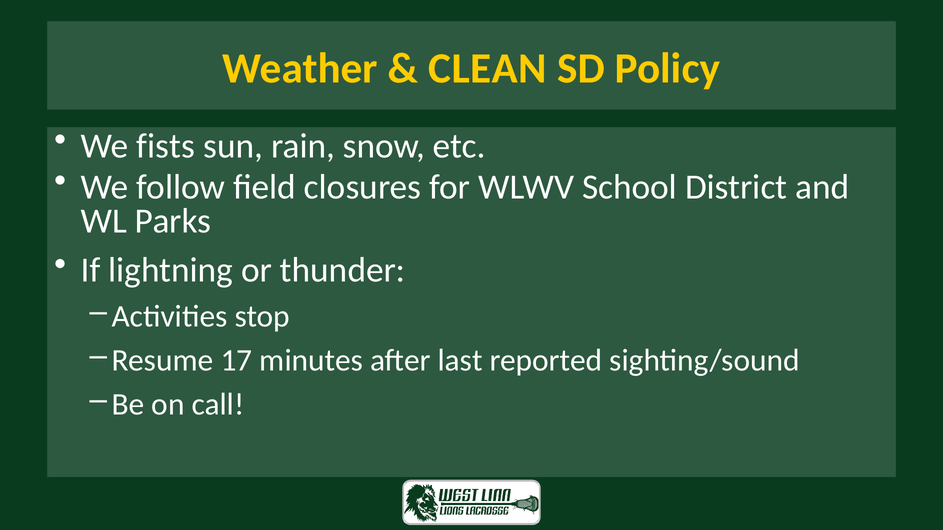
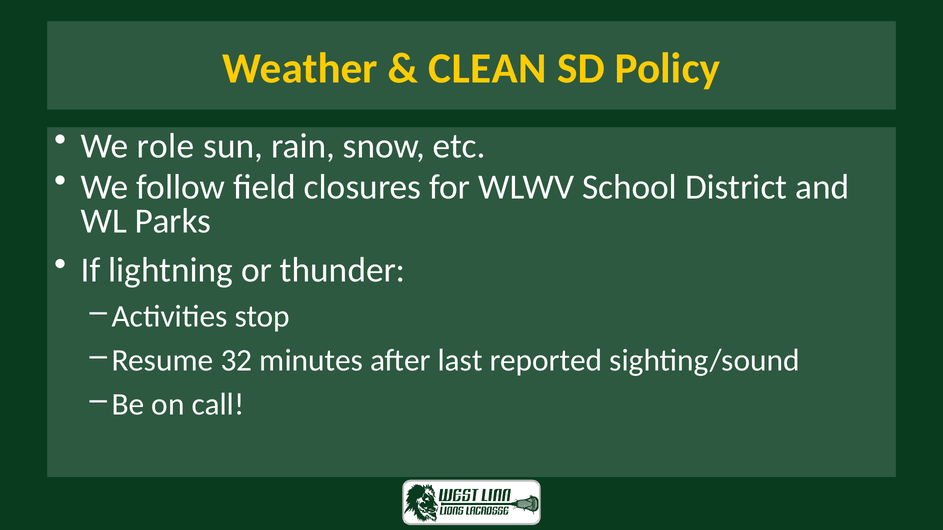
fists: fists -> role (166, 146)
17: 17 -> 32 (236, 361)
